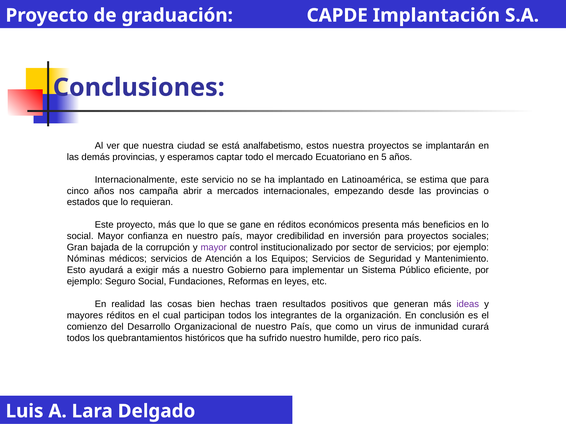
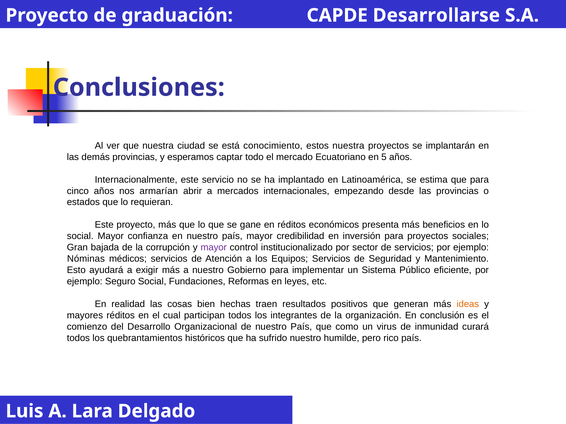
Implantación: Implantación -> Desarrollarse (436, 15)
analfabetismo: analfabetismo -> conocimiento (273, 146)
campaña: campaña -> armarían (159, 191)
ideas colour: purple -> orange (468, 304)
